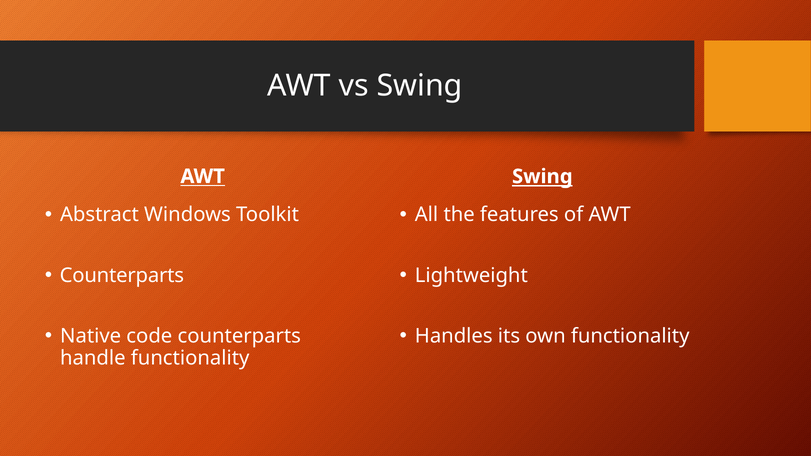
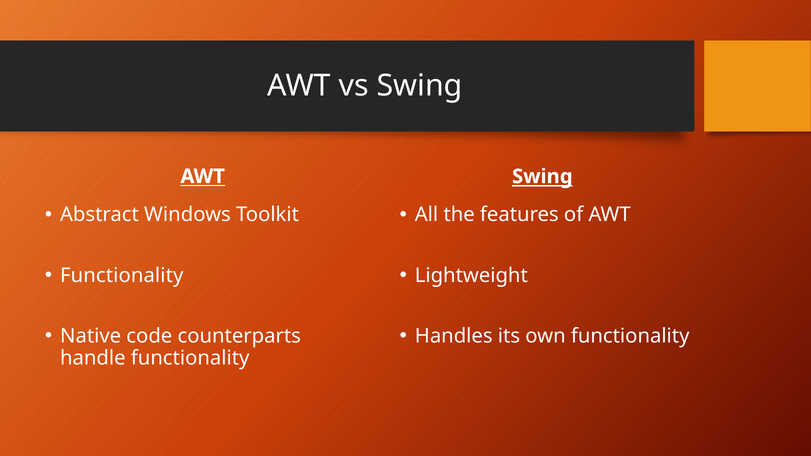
Counterparts: Counterparts -> Functionality (122, 276)
